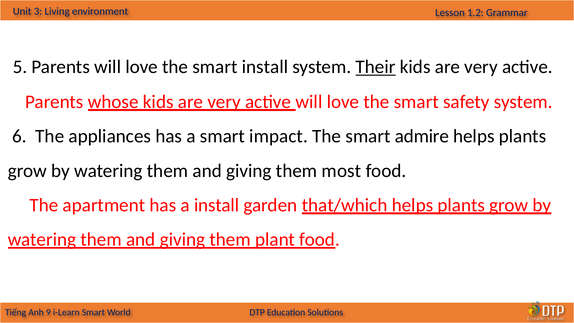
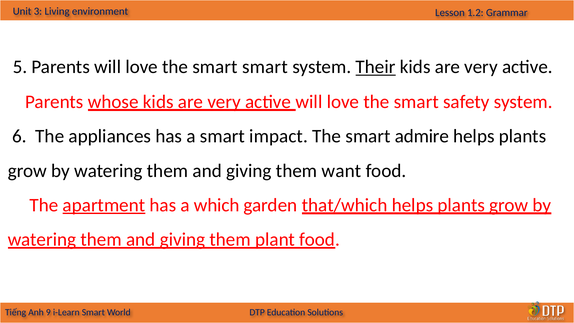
smart install: install -> smart (265, 67)
most: most -> want (341, 171)
apartment underline: none -> present (104, 205)
a install: install -> which (217, 205)
